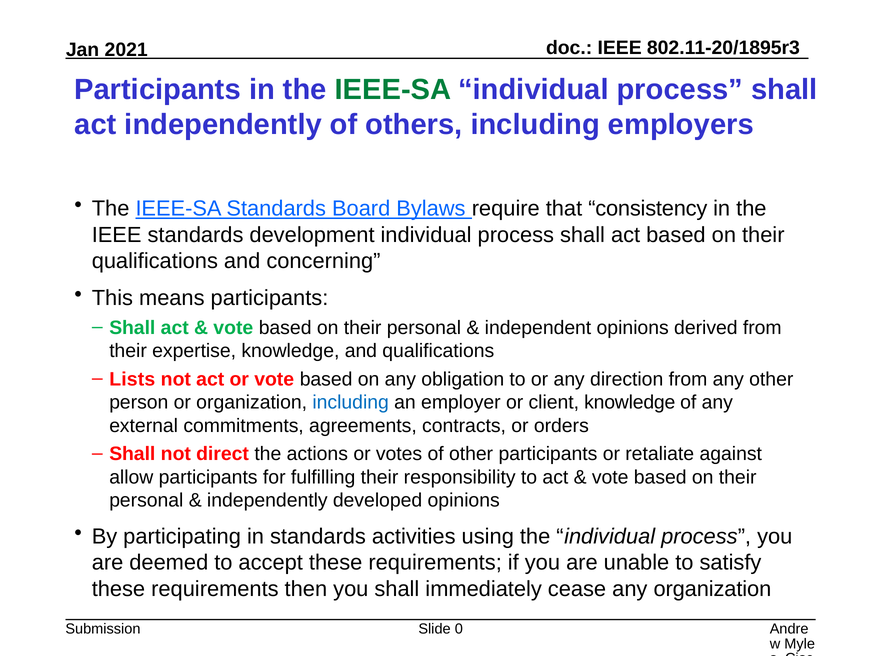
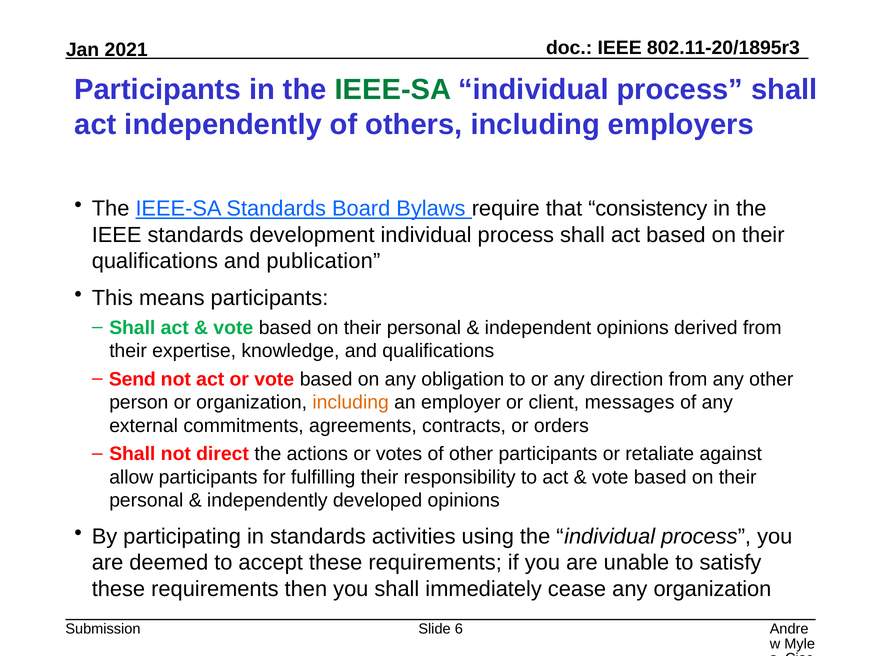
concerning: concerning -> publication (323, 261)
Lists: Lists -> Send (132, 379)
including colour: blue -> orange (351, 402)
client knowledge: knowledge -> messages (630, 402)
0: 0 -> 6 (459, 629)
